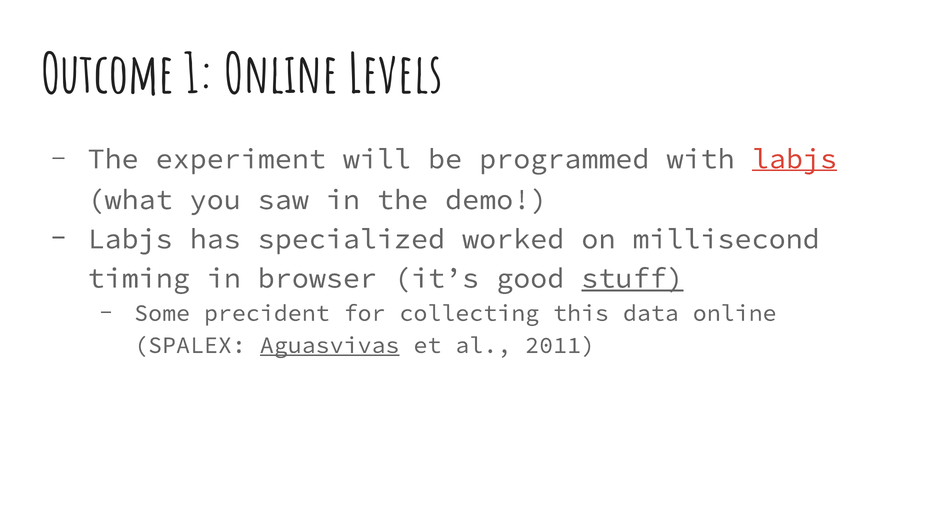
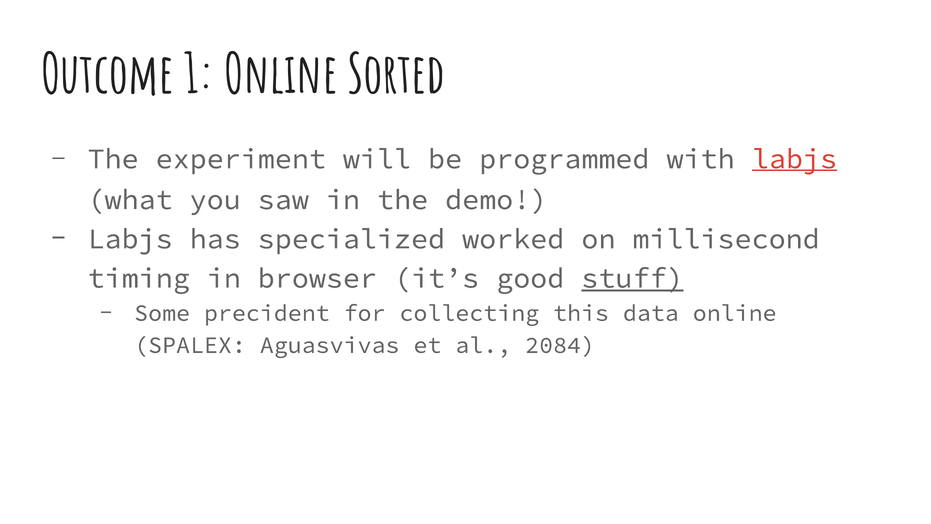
Levels: Levels -> Sorted (396, 76)
Aguasvivas underline: present -> none (330, 345)
2011: 2011 -> 2084 (560, 345)
